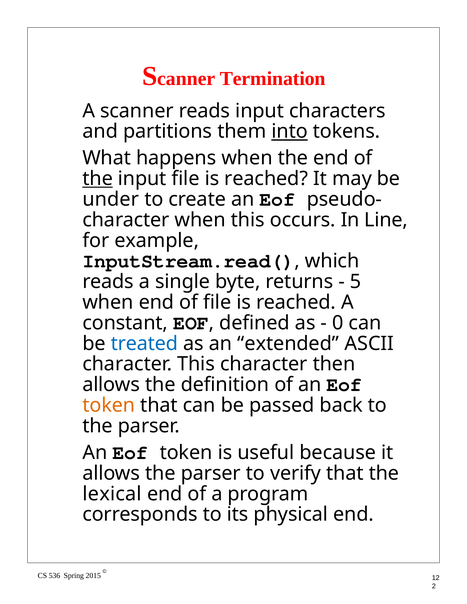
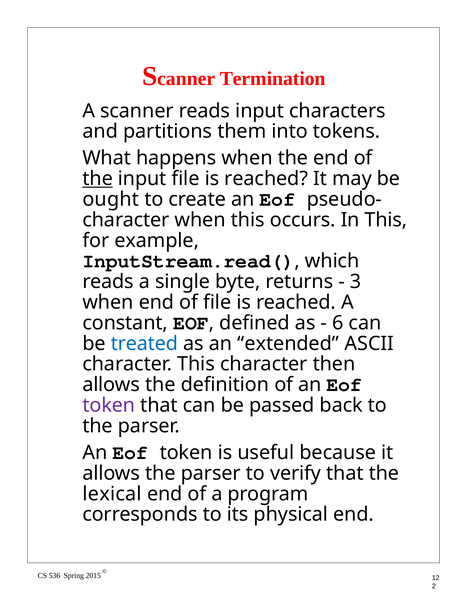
into underline: present -> none (290, 132)
under: under -> ought (111, 199)
In Line: Line -> This (386, 220)
5: 5 -> 3 (356, 282)
0: 0 -> 6 (338, 323)
token colour: orange -> purple (109, 406)
